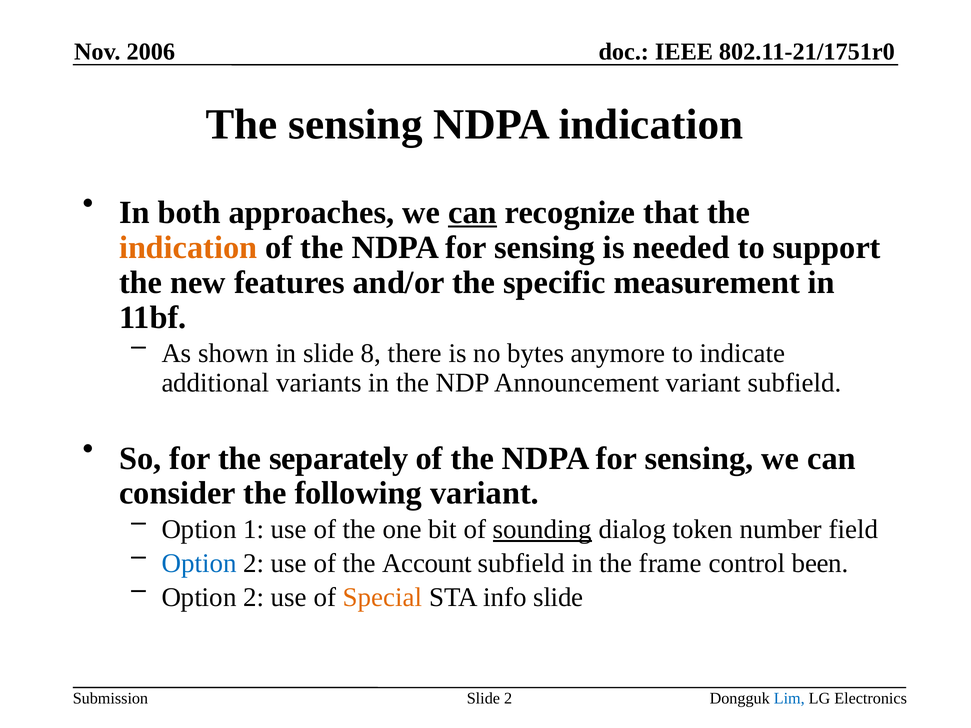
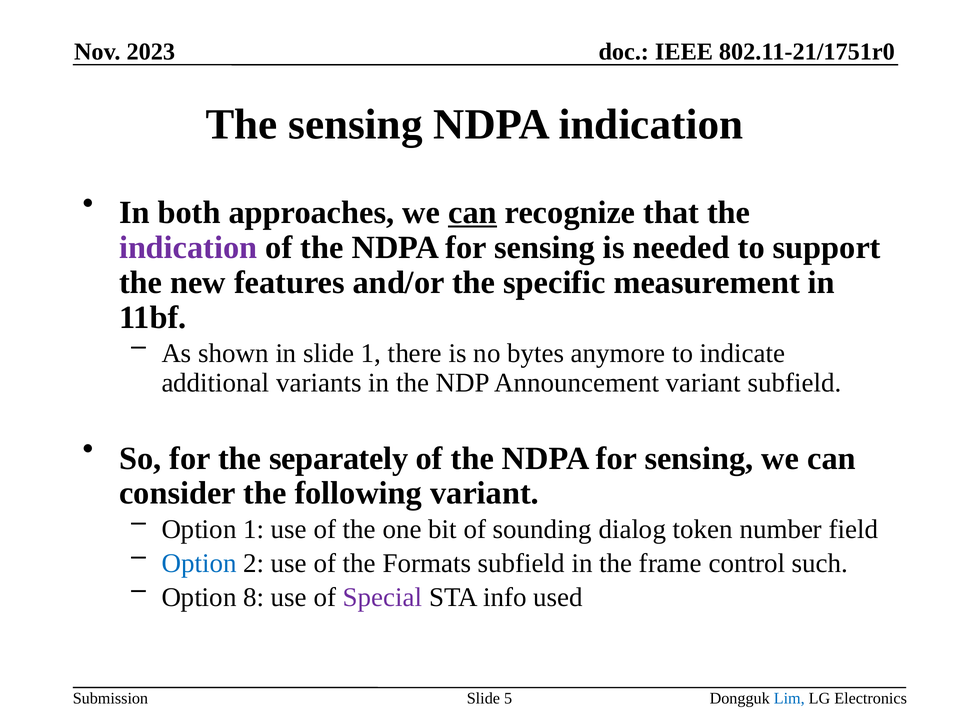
2006: 2006 -> 2023 (151, 52)
indication colour: orange -> purple (188, 248)
slide 8: 8 -> 1 (371, 354)
sounding underline: present -> none (542, 530)
Account: Account -> Formats (427, 564)
been: been -> such (820, 564)
2: 2 -> 8 (254, 598)
Special colour: orange -> purple (383, 598)
info slide: slide -> used (558, 598)
Slide 2: 2 -> 5 (508, 698)
